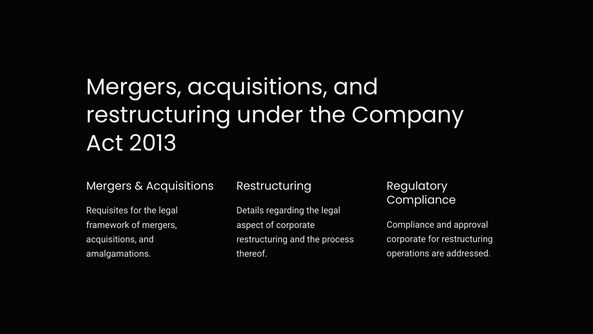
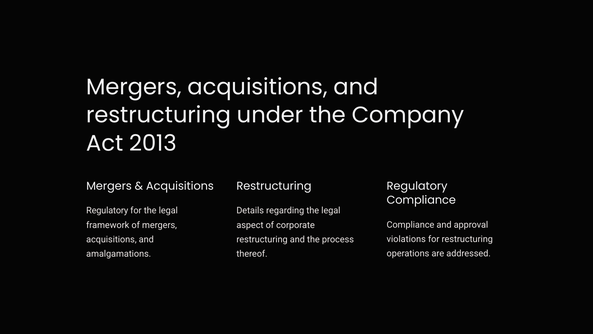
Requisites: Requisites -> Regulatory (107, 210)
corporate: corporate -> violations (406, 239)
